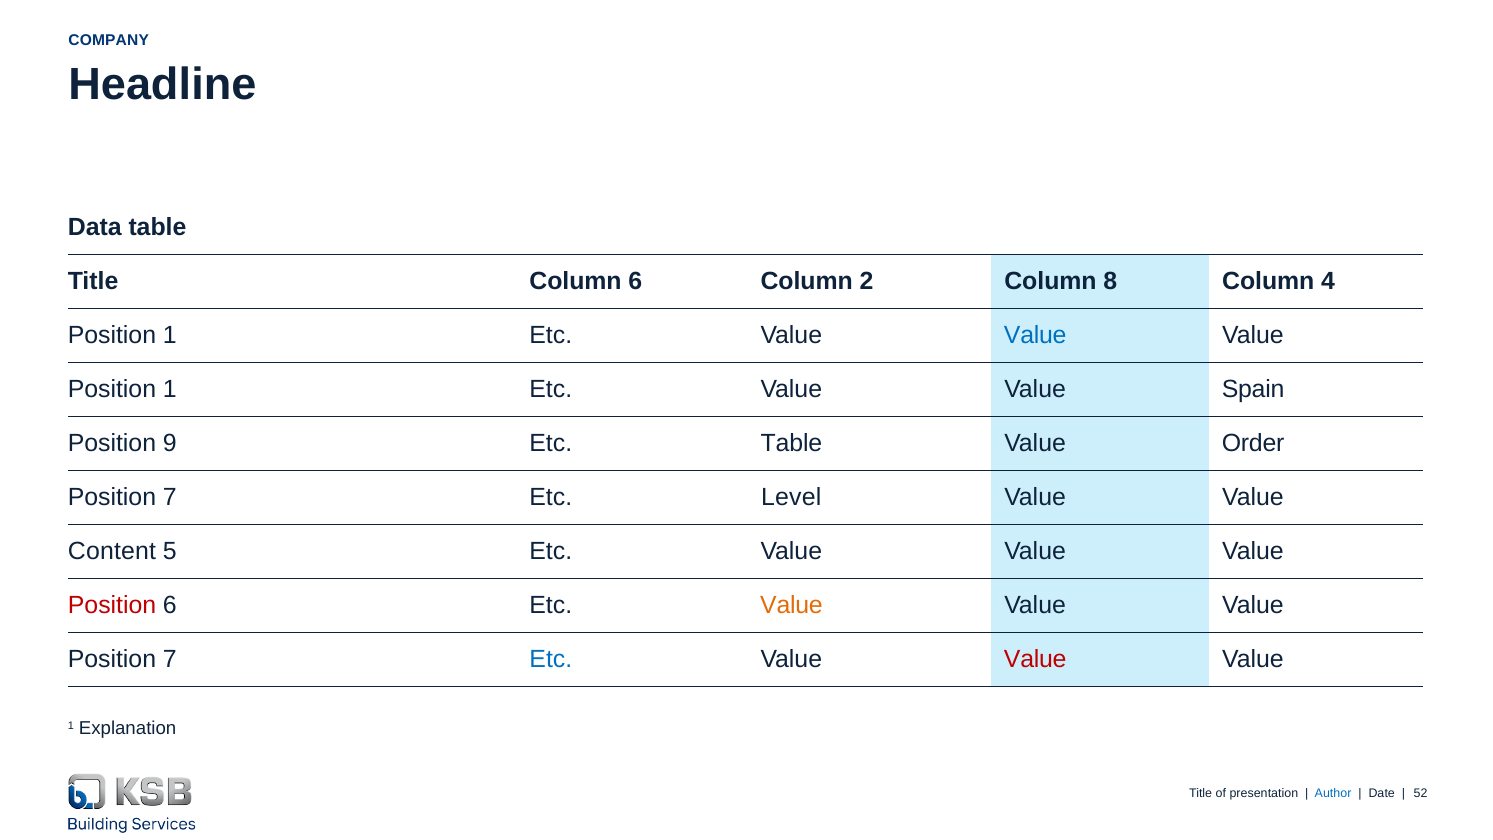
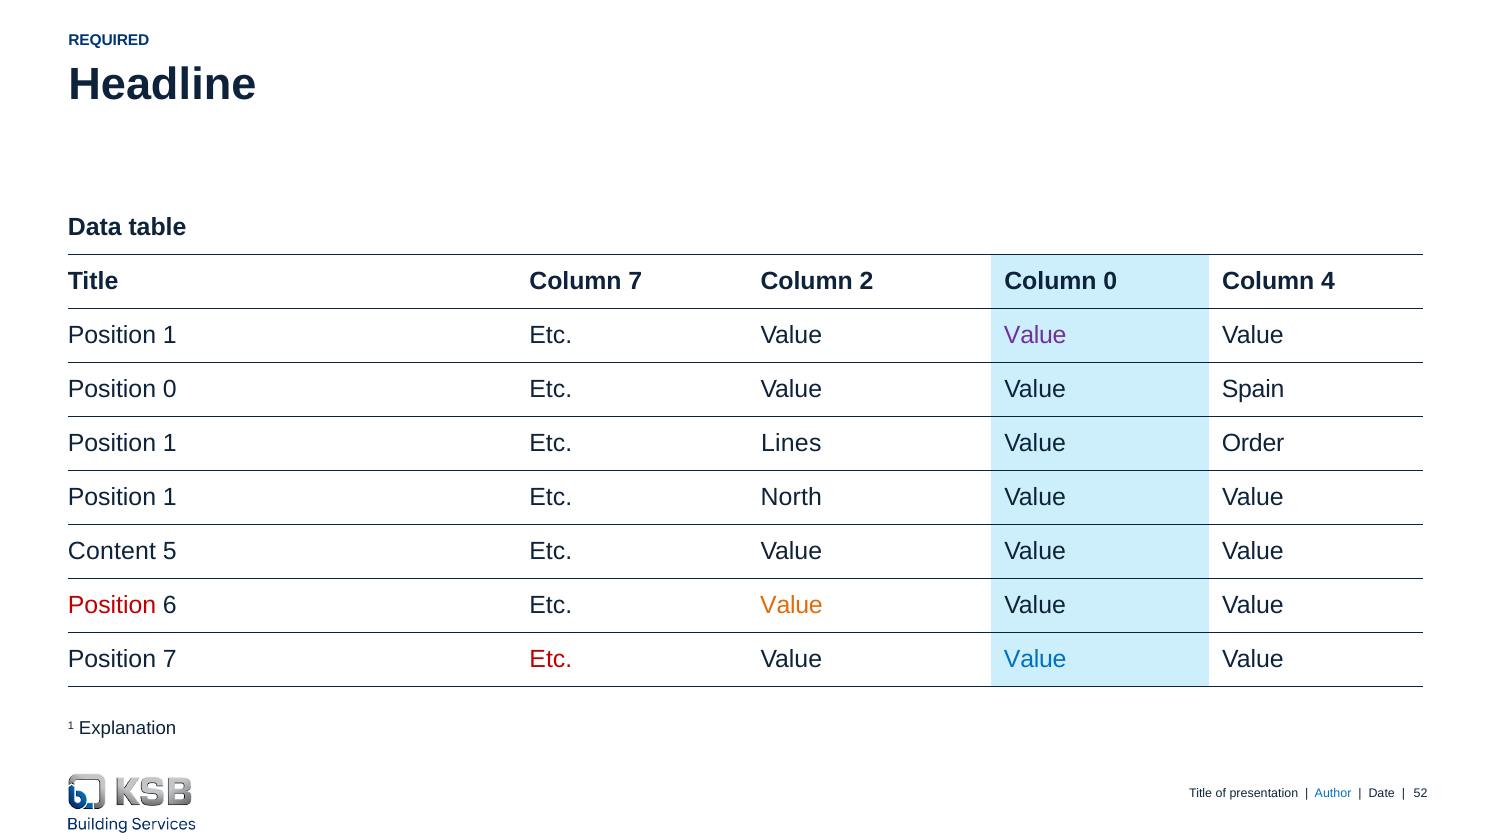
COMPANY: COMPANY -> REQUIRED (109, 40)
Column 6: 6 -> 7 (635, 282)
Column 8: 8 -> 0 (1110, 282)
Value colour: blue -> purple (1035, 336)
1: 1 -> 0 (170, 390)
9: 9 -> 1 (170, 444)
Etc Table: Table -> Lines (791, 444)
7: 7 -> 1 (170, 498)
Level: Level -> North (791, 498)
Etc colour: blue -> red (551, 659)
Value colour: red -> blue (1035, 659)
